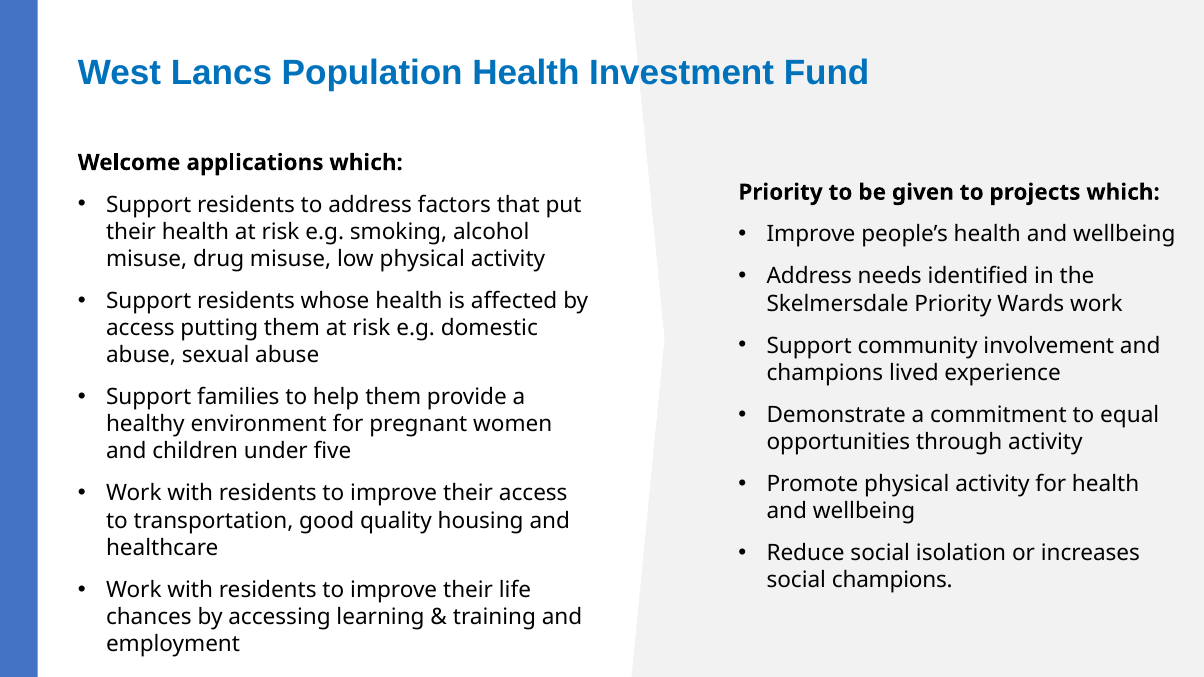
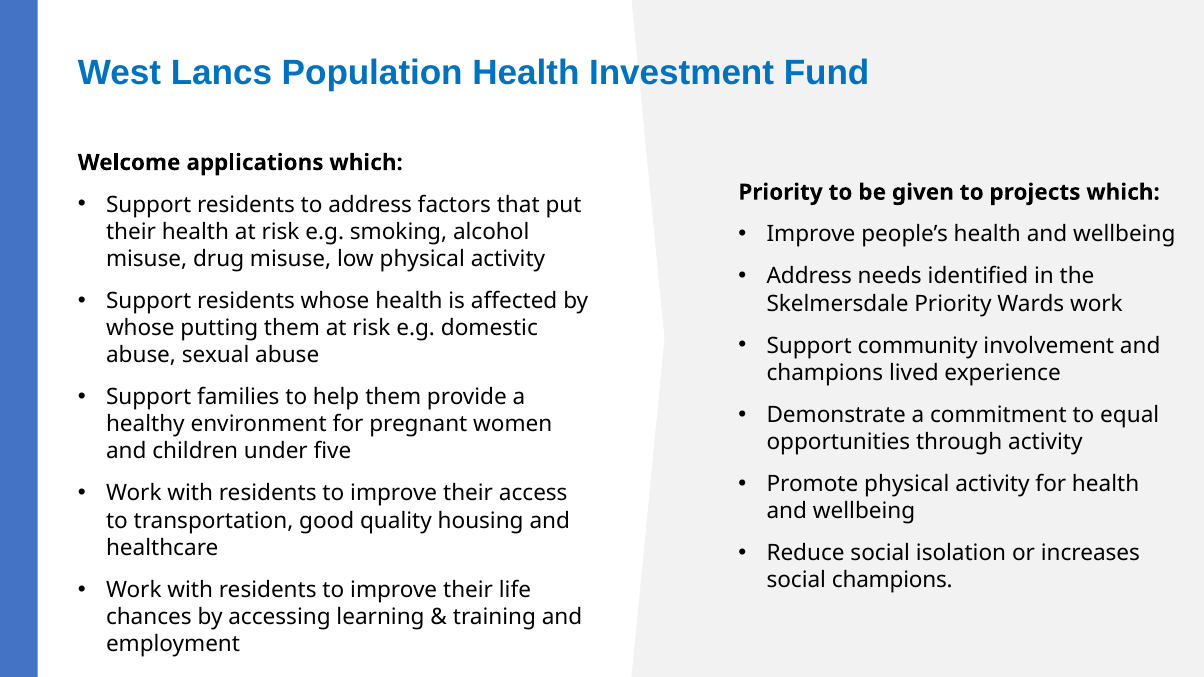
access: access -> whose (140, 328)
